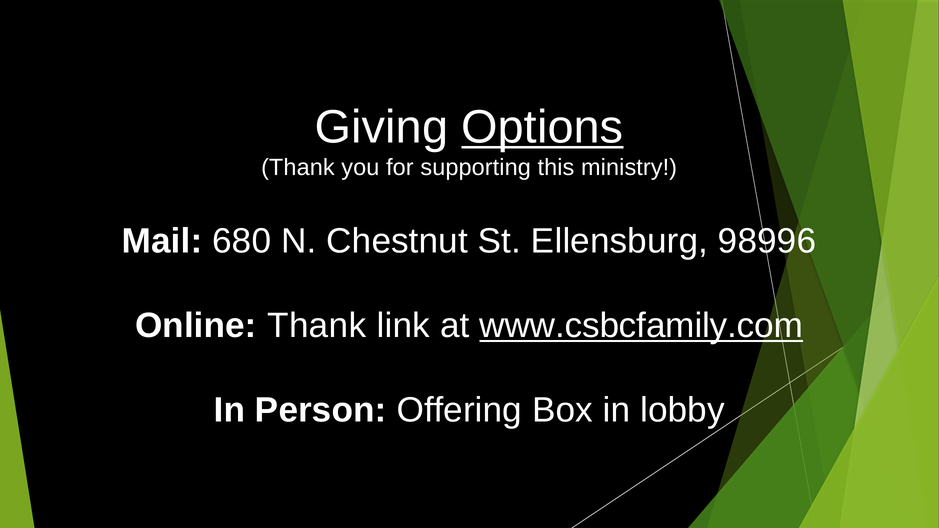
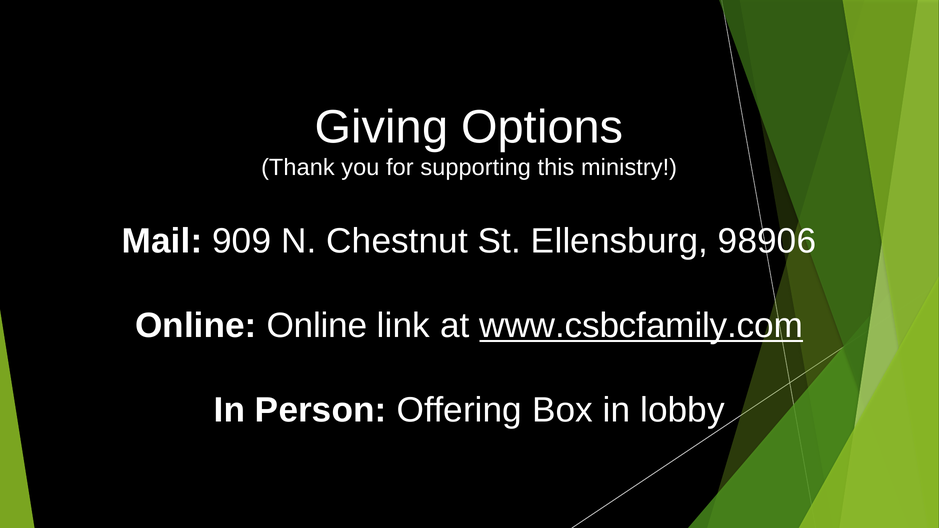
Options underline: present -> none (542, 127)
680: 680 -> 909 (242, 241)
98996: 98996 -> 98906 (767, 241)
Online Thank: Thank -> Online (317, 326)
